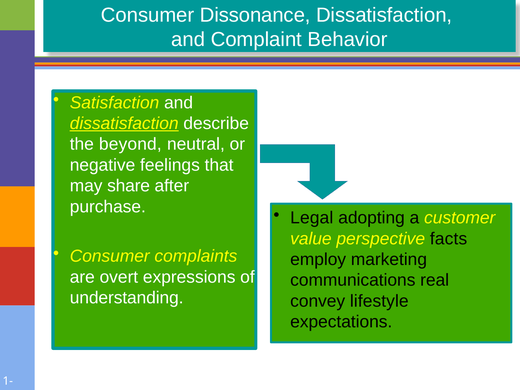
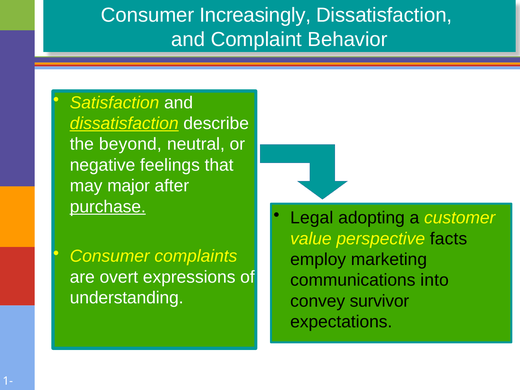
Dissonance: Dissonance -> Increasingly (255, 15)
share: share -> major (129, 186)
purchase underline: none -> present (108, 207)
real: real -> into (435, 280)
lifestyle: lifestyle -> survivor (379, 301)
